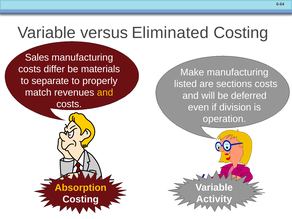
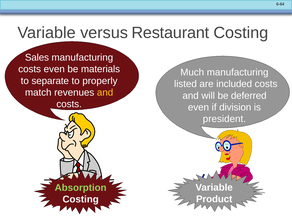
Eliminated: Eliminated -> Restaurant (170, 33)
costs differ: differ -> even (54, 69)
Make: Make -> Much (192, 72)
sections: sections -> included (234, 84)
operation: operation -> president (224, 119)
Absorption colour: yellow -> light green (81, 188)
Activity: Activity -> Product (214, 199)
